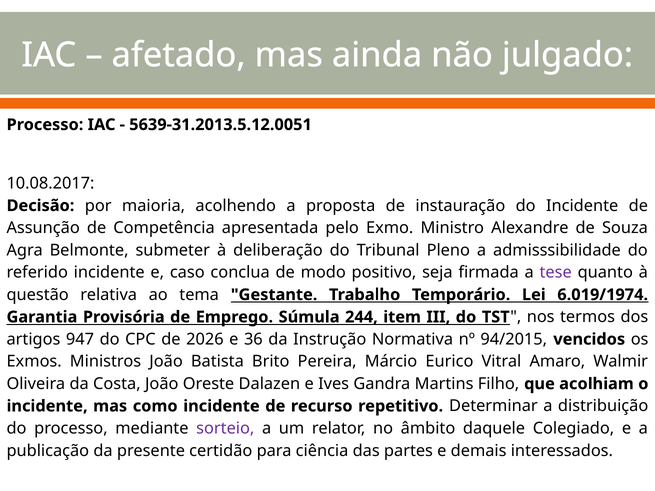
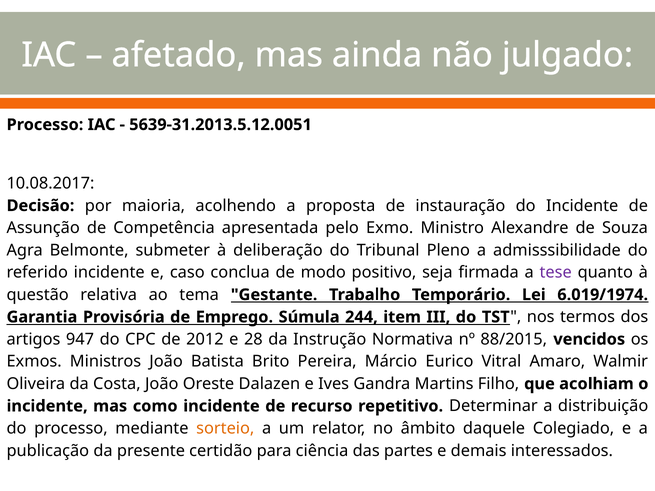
2026: 2026 -> 2012 (205, 339)
36: 36 -> 28 (253, 339)
94/2015: 94/2015 -> 88/2015 (514, 339)
sorteio colour: purple -> orange (225, 429)
